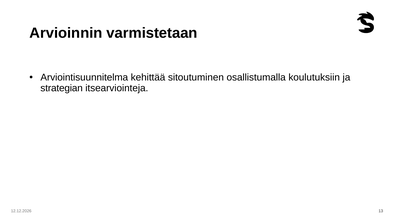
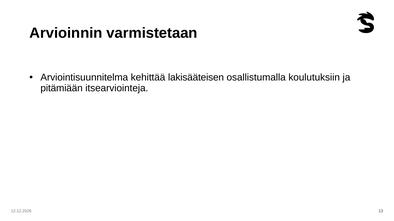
sitoutuminen: sitoutuminen -> lakisääteisen (196, 78)
strategian: strategian -> pitämiään (62, 88)
